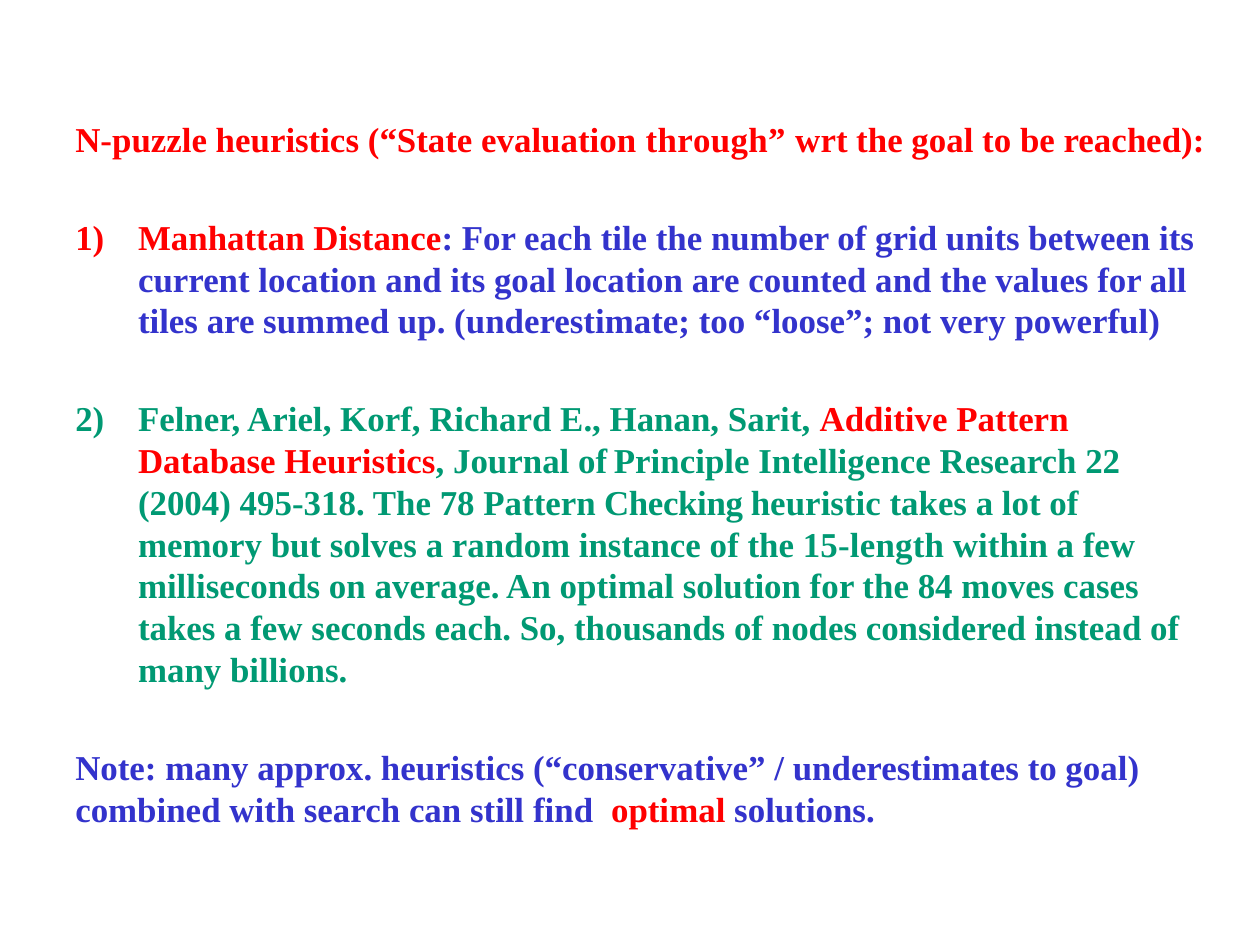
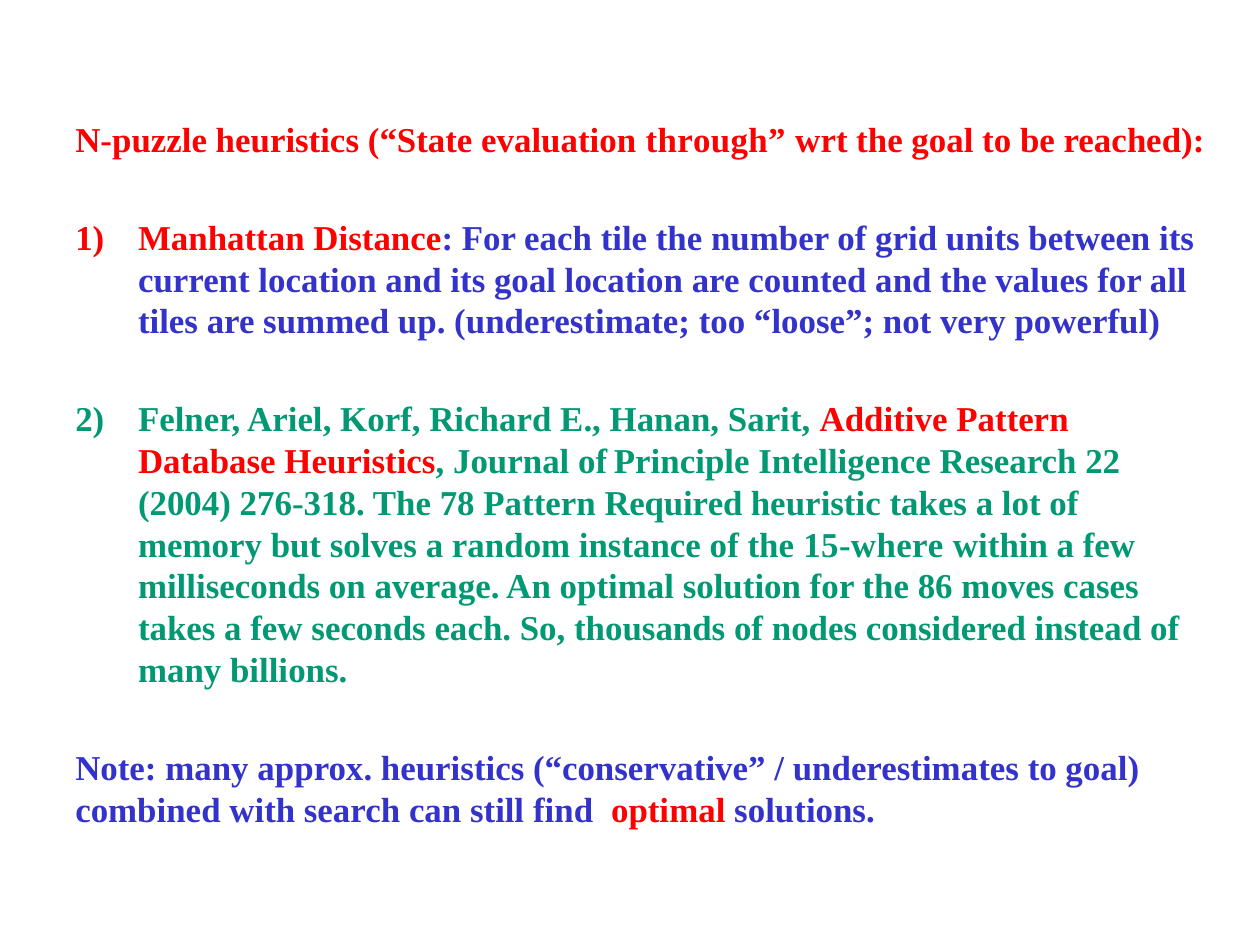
495-318: 495-318 -> 276-318 (302, 504)
Checking: Checking -> Required (673, 504)
15-length: 15-length -> 15-where (873, 546)
84: 84 -> 86 (935, 588)
